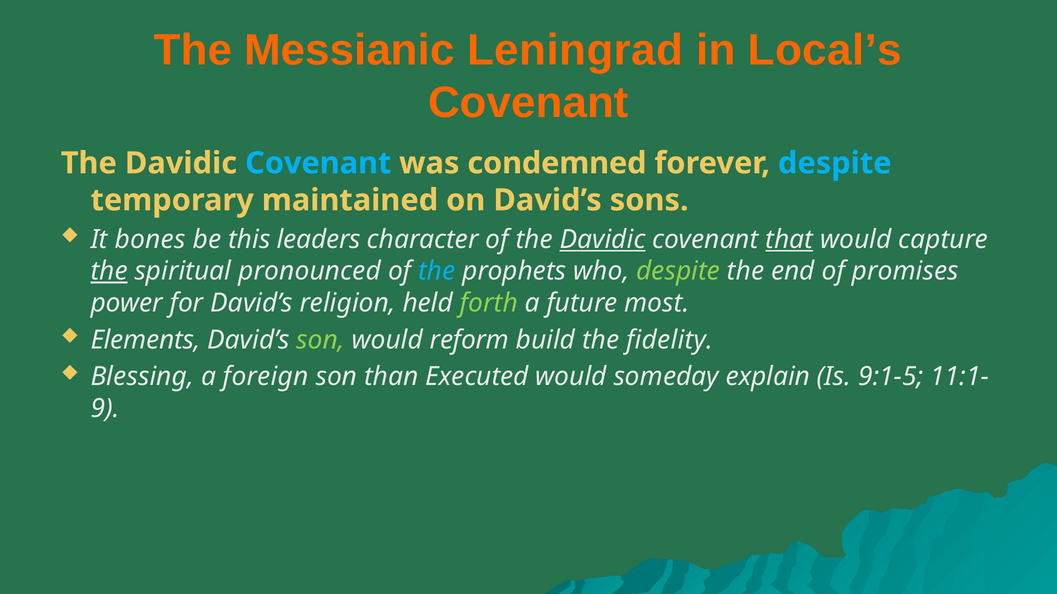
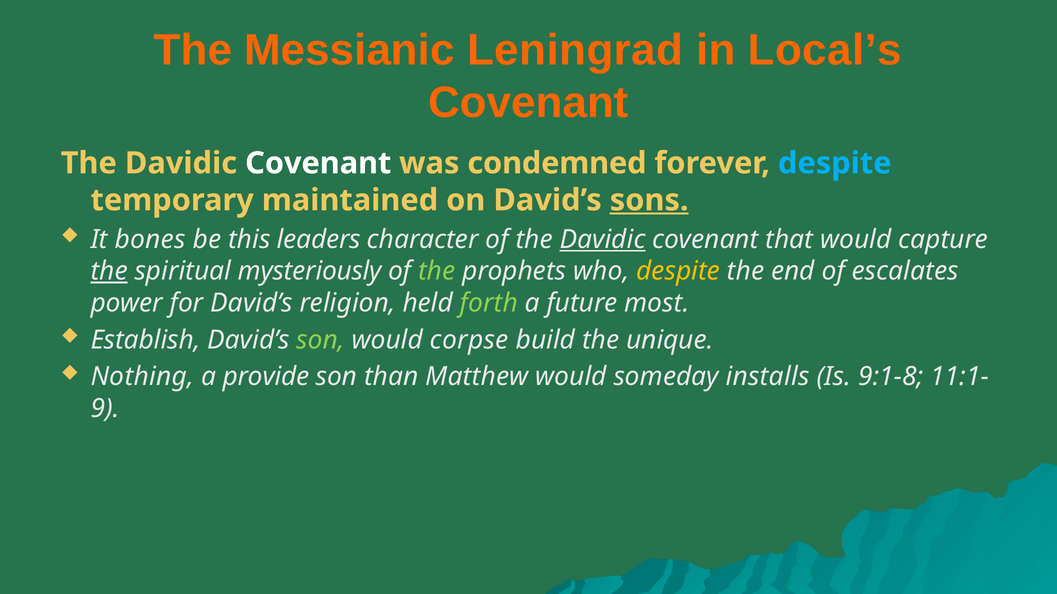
Covenant colour: light blue -> white (318, 163)
sons underline: none -> present (649, 200)
that underline: present -> none (789, 240)
pronounced: pronounced -> mysteriously (310, 271)
the colour: light blue -> light green (437, 271)
despite colour: light green -> yellow (678, 271)
promises: promises -> escalates (905, 271)
Elements: Elements -> Establish (146, 340)
reform: reform -> corpse (469, 340)
fidelity: fidelity -> unique (670, 340)
Blessing: Blessing -> Nothing (142, 377)
foreign: foreign -> provide (266, 377)
Executed: Executed -> Matthew (477, 377)
explain: explain -> installs (768, 377)
9:1-5: 9:1-5 -> 9:1-8 (891, 377)
